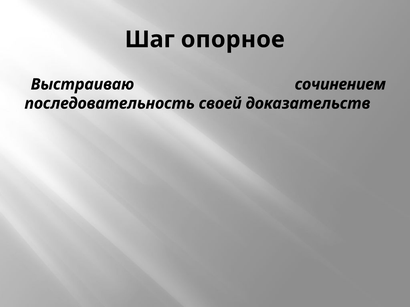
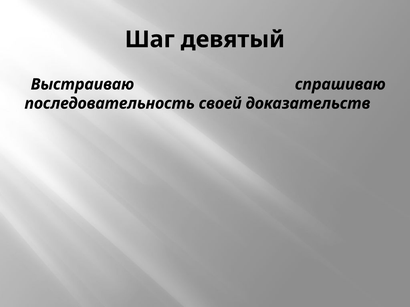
опорное: опорное -> девятый (233, 40)
сочинением: сочинением -> спрашиваю (340, 84)
